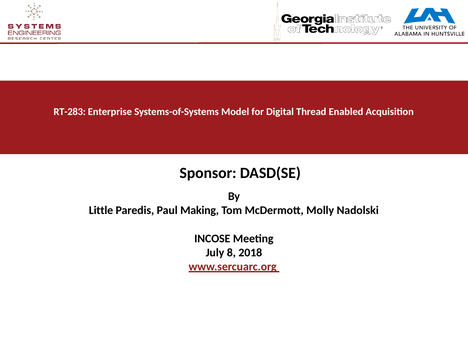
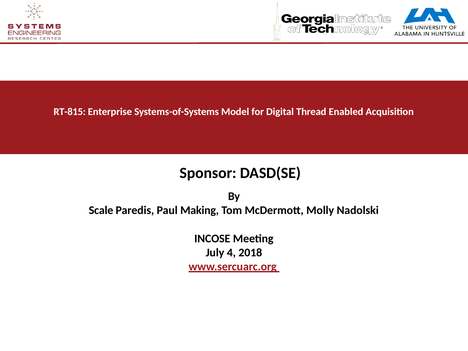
RT-283: RT-283 -> RT-815 (70, 112)
Little: Little -> Scale (101, 210)
8: 8 -> 4 (231, 253)
